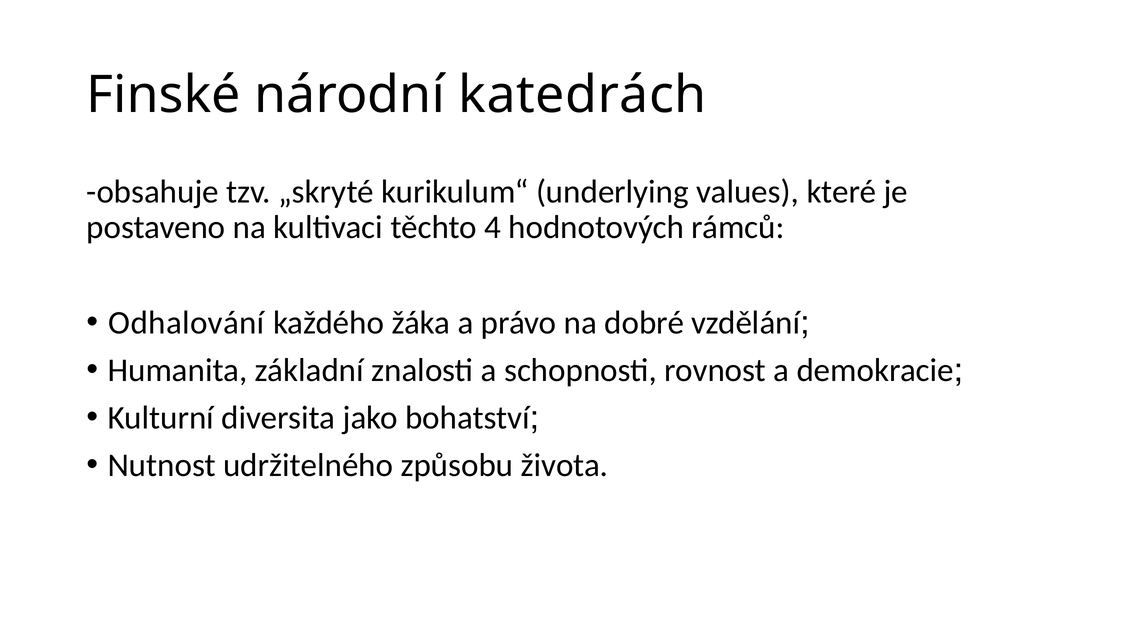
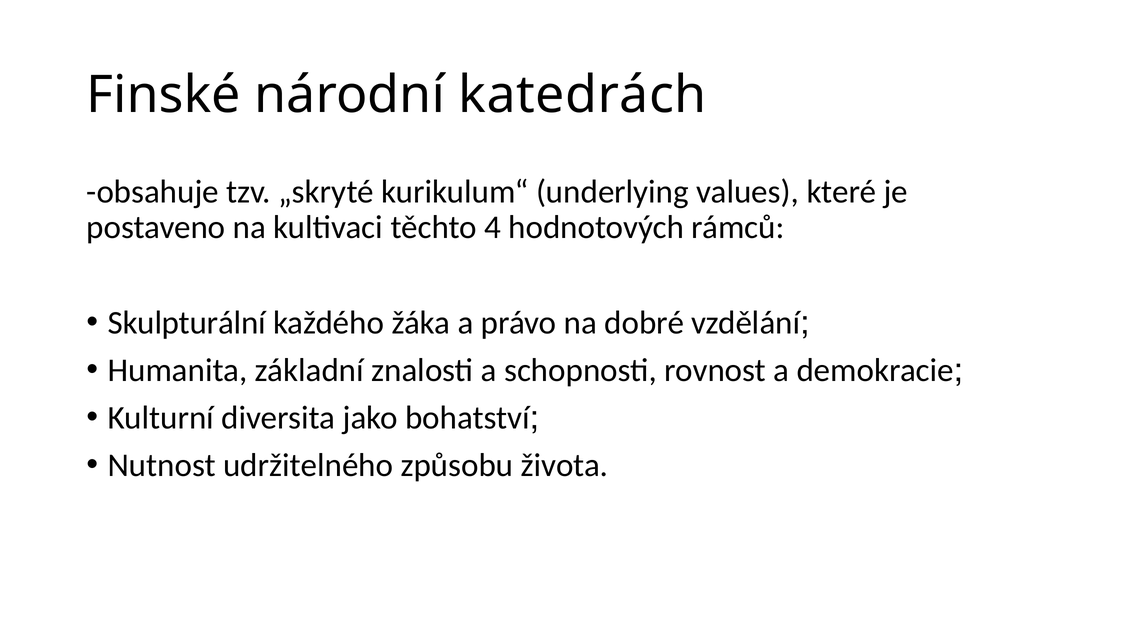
Odhalování: Odhalování -> Skulpturální (187, 323)
